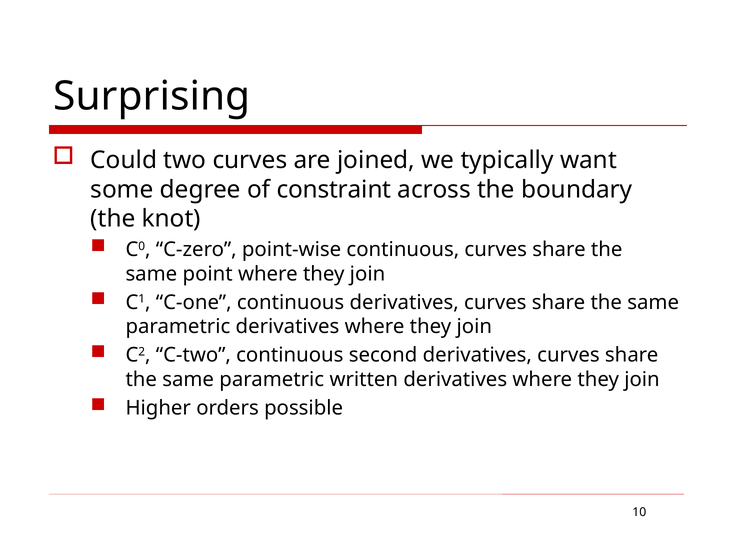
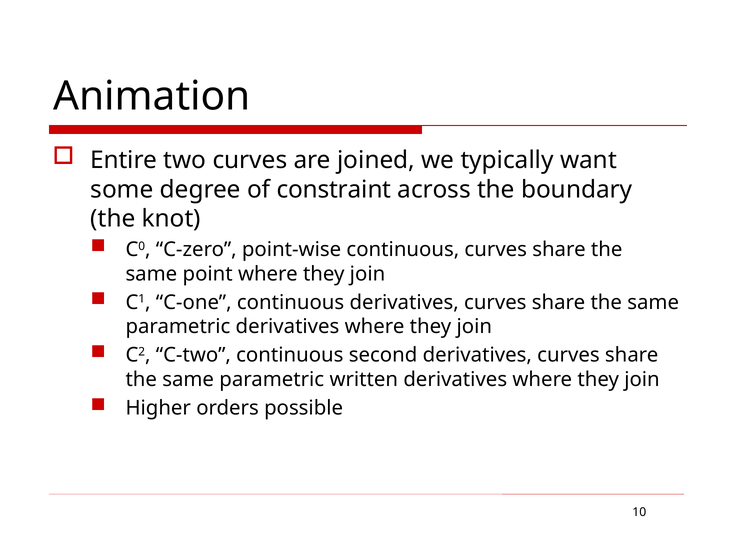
Surprising: Surprising -> Animation (152, 97)
Could: Could -> Entire (124, 161)
